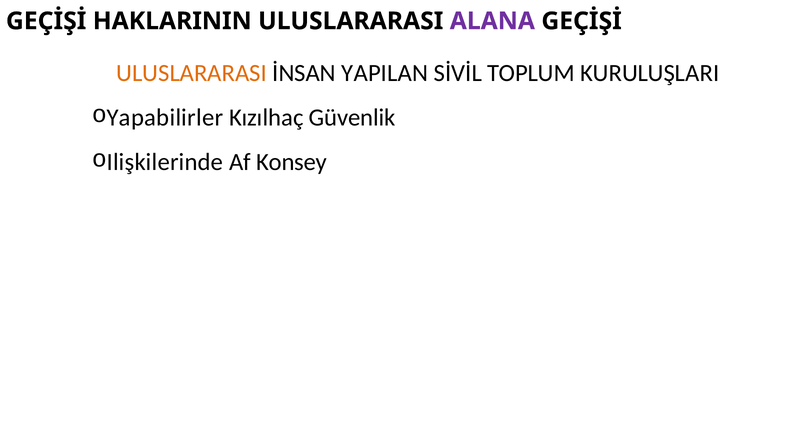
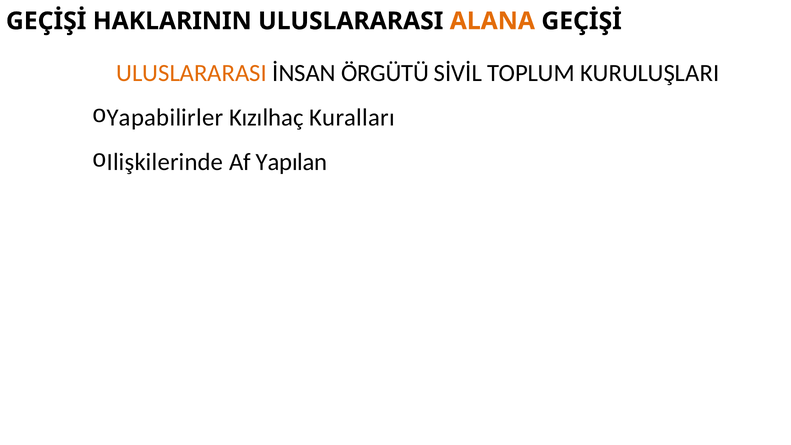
ALANA colour: purple -> orange (492, 21)
YAPILAN: YAPILAN -> ÖRGÜTÜ (385, 73)
Güvenlik: Güvenlik -> Kuralları (352, 118)
Konsey: Konsey -> Yapılan (292, 162)
